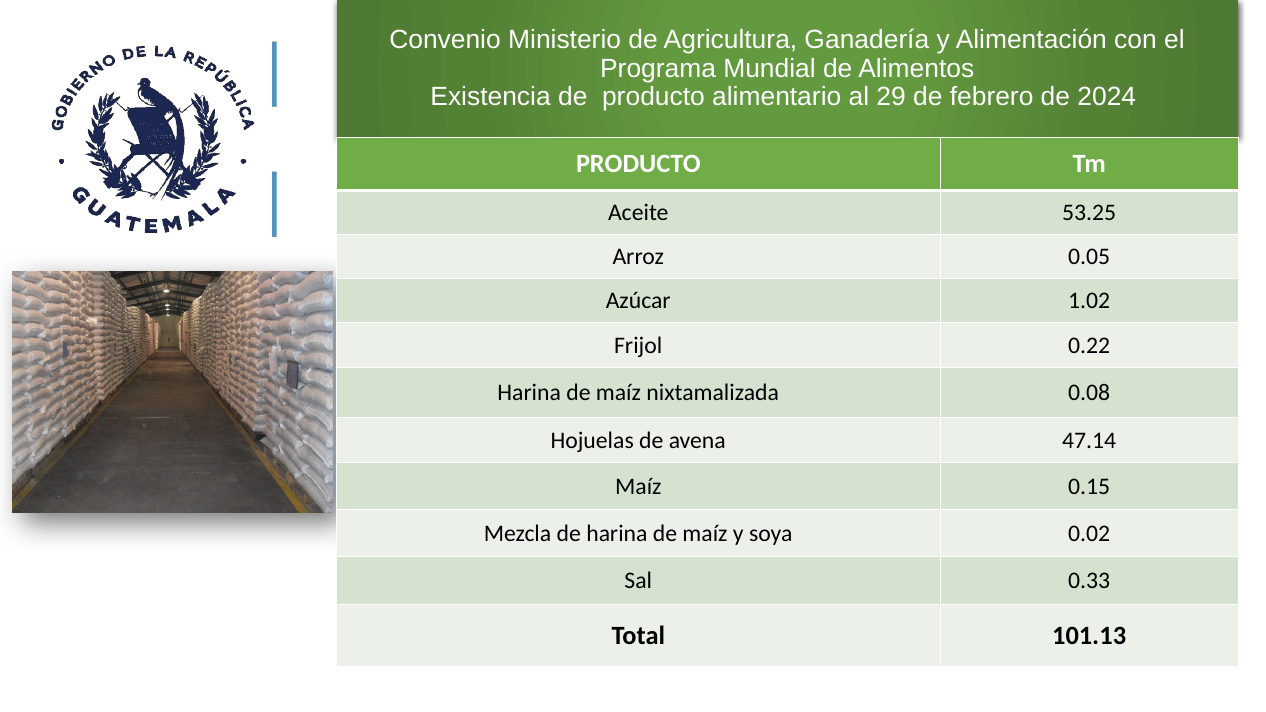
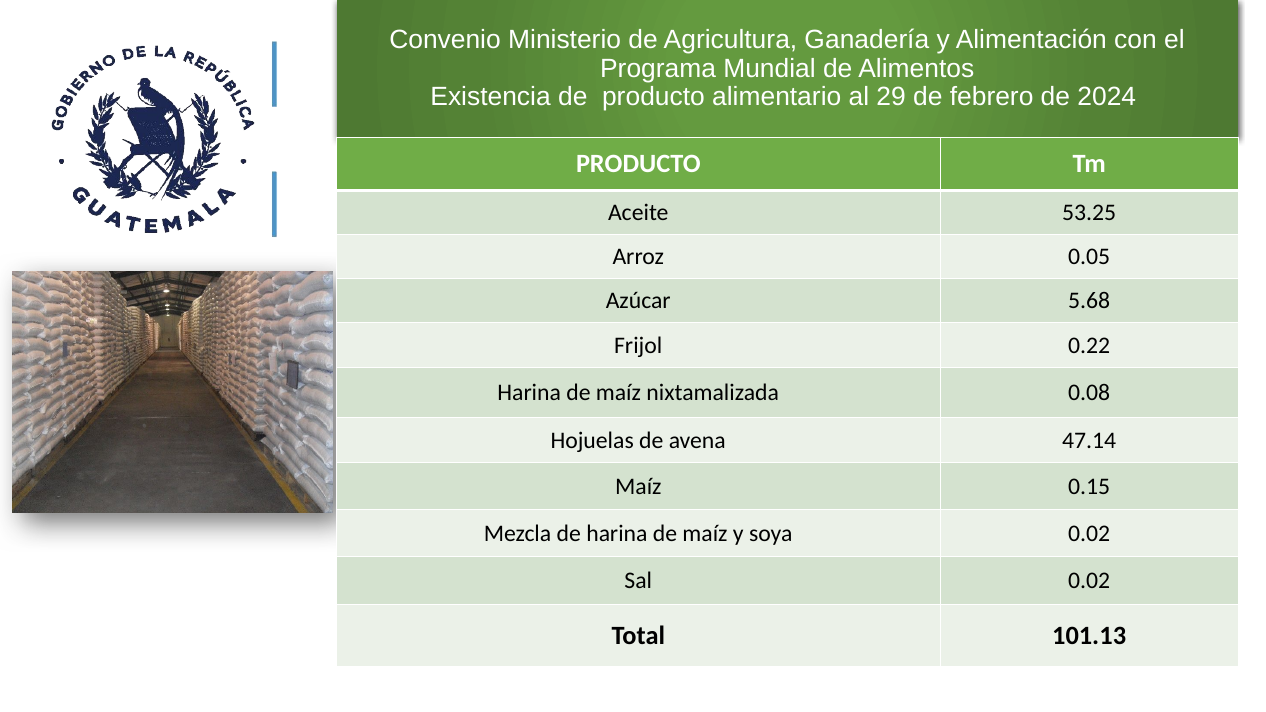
1.02: 1.02 -> 5.68 (1089, 301)
Sal 0.33: 0.33 -> 0.02 (1089, 581)
